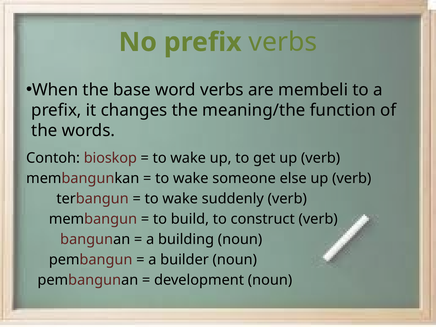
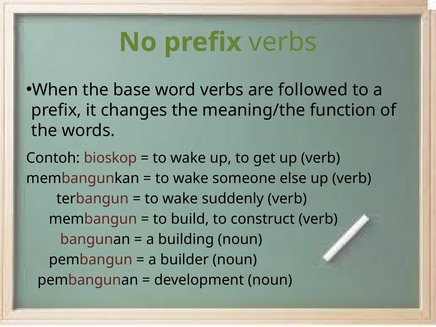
membeli: membeli -> followed (313, 90)
